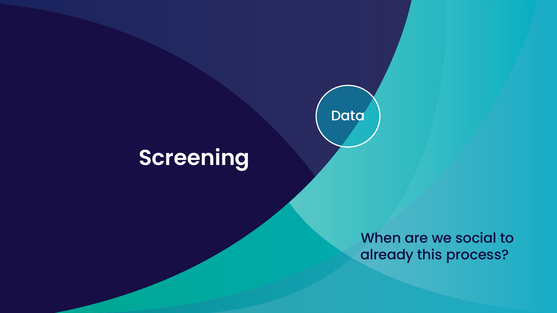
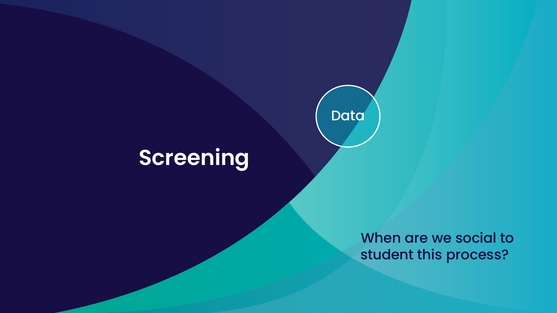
already: already -> student (387, 255)
